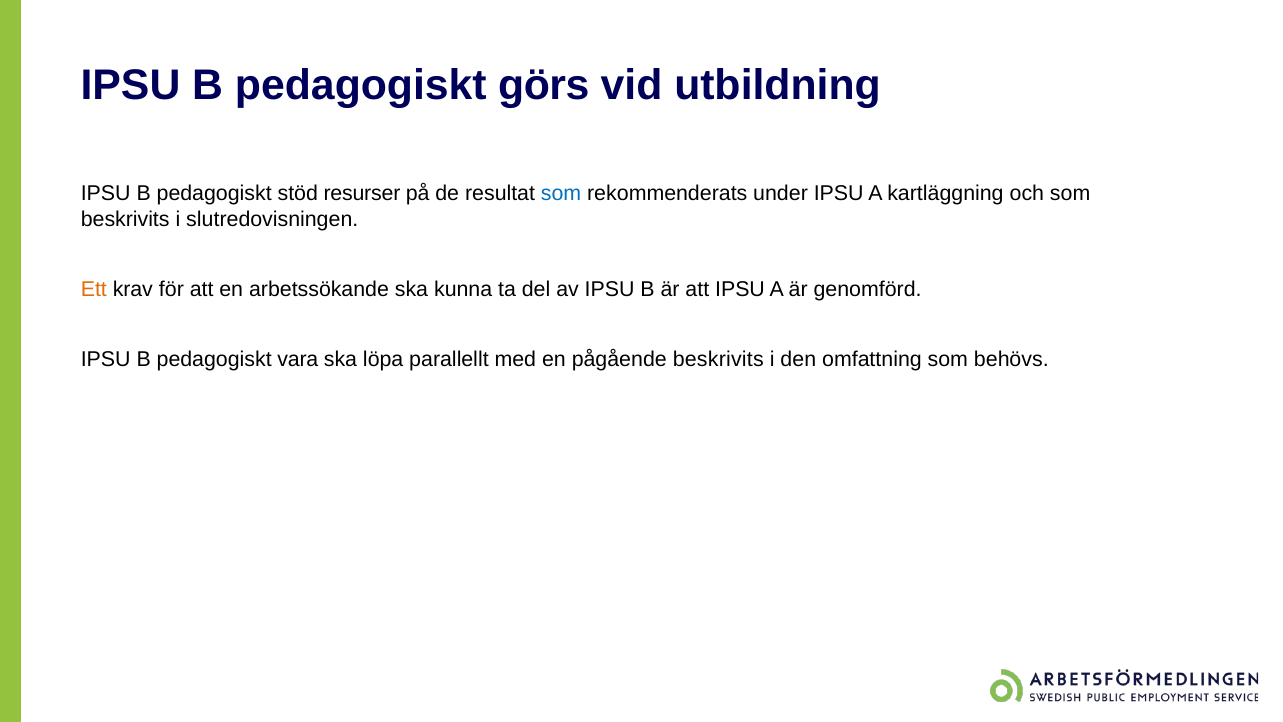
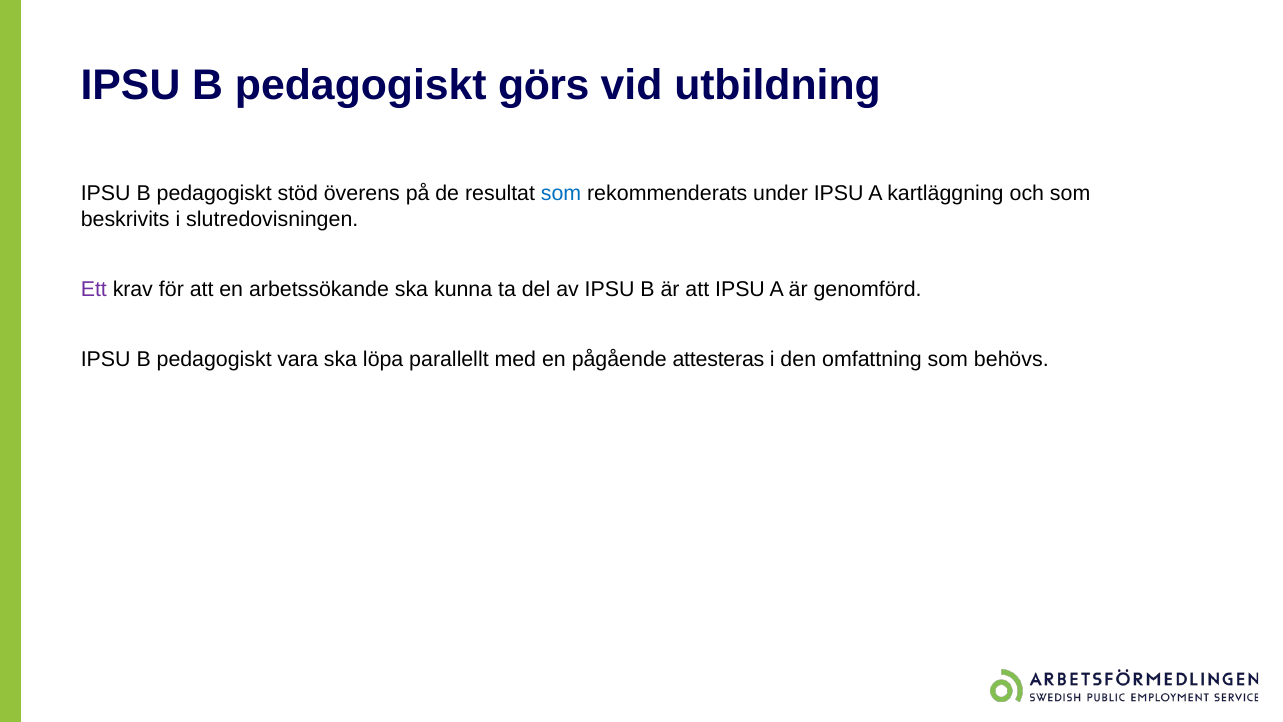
resurser: resurser -> överens (362, 194)
Ett colour: orange -> purple (94, 289)
pågående beskrivits: beskrivits -> attesteras (718, 359)
